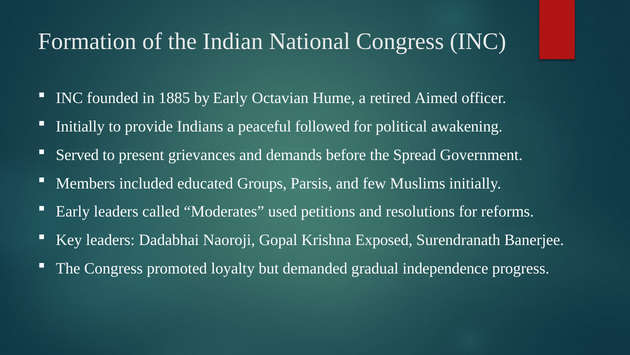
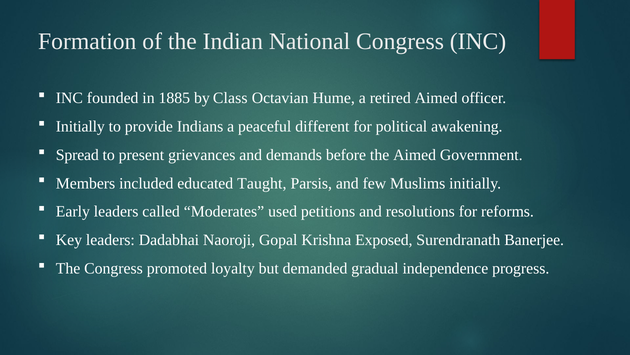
by Early: Early -> Class (230, 98)
followed: followed -> different (322, 126)
Served: Served -> Spread (77, 155)
the Spread: Spread -> Aimed (415, 155)
Groups: Groups -> Taught (262, 183)
